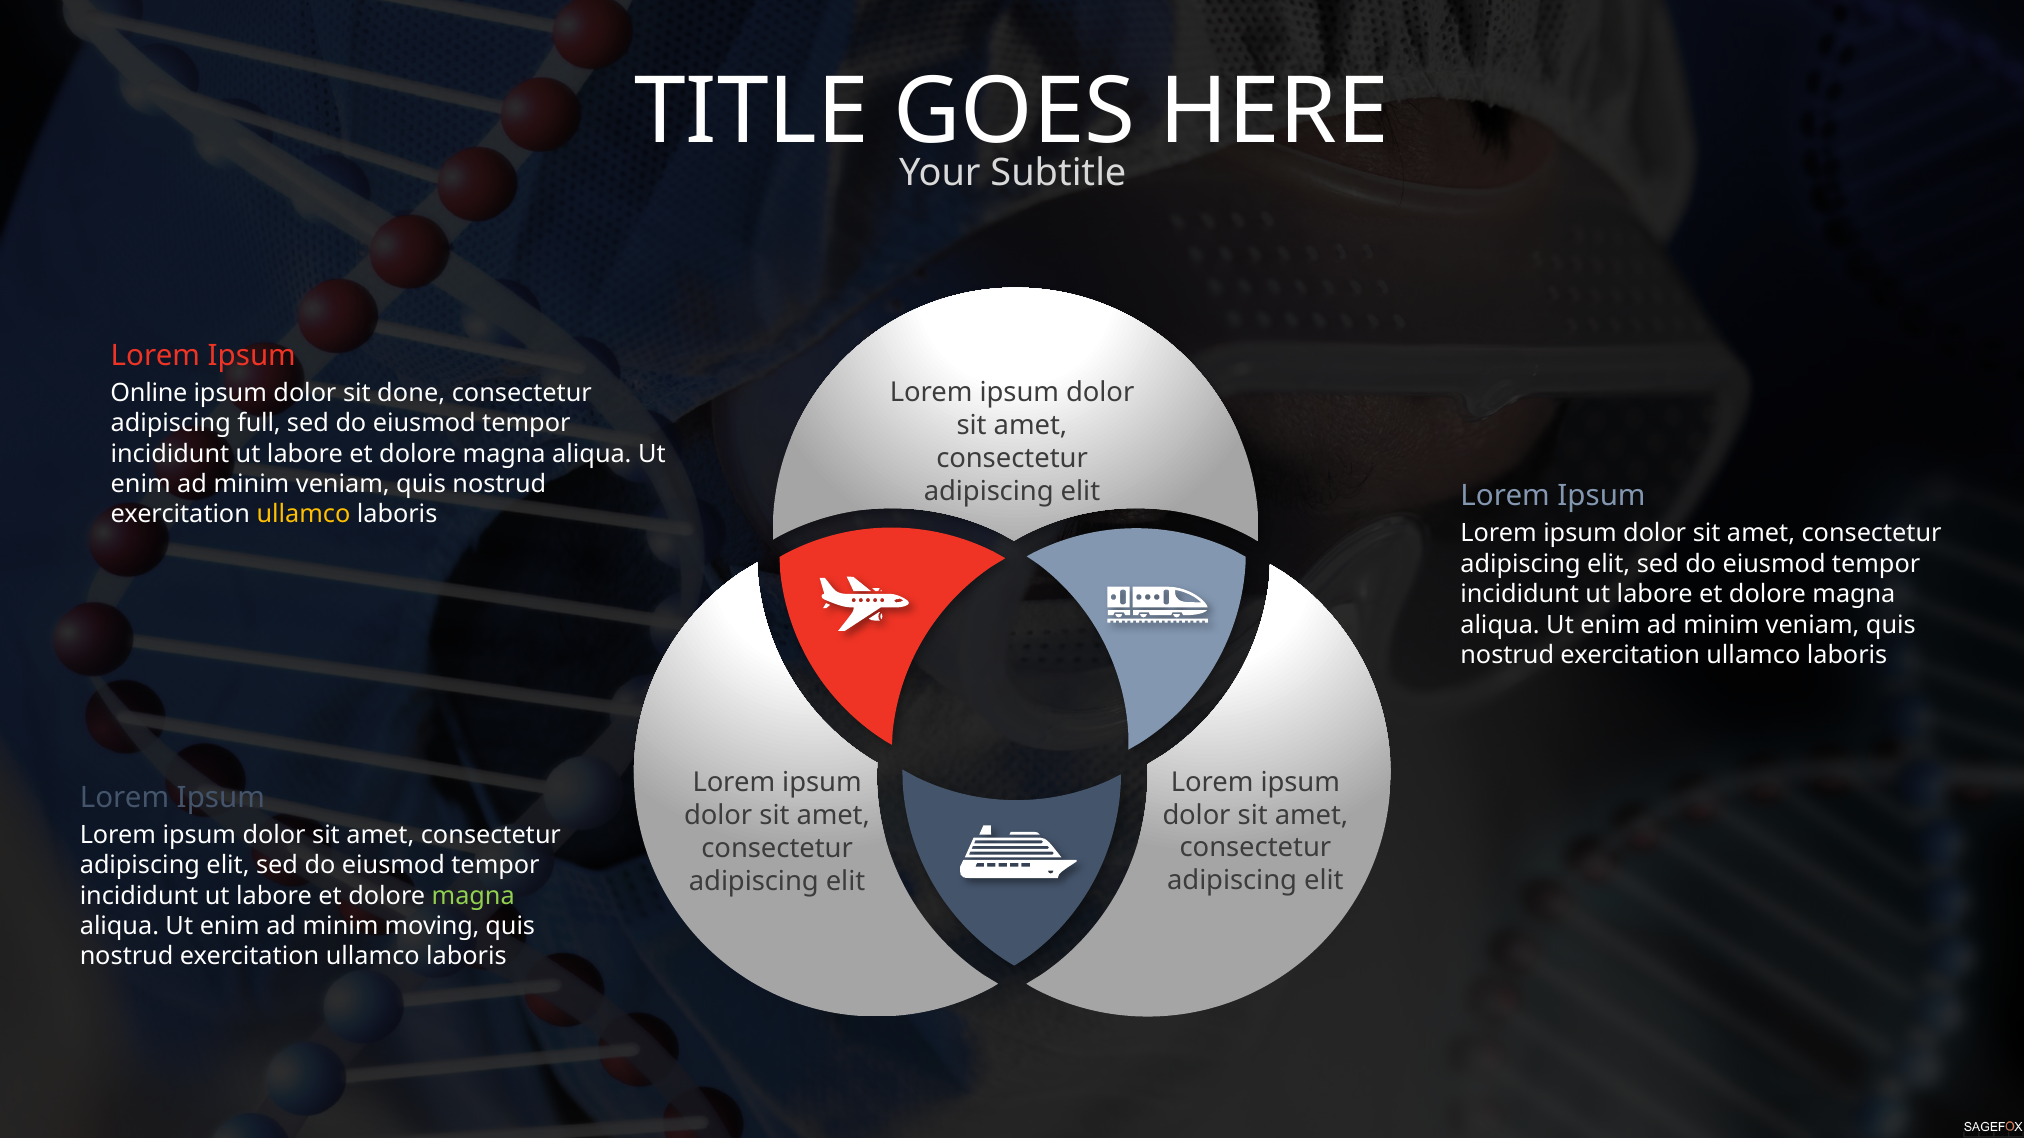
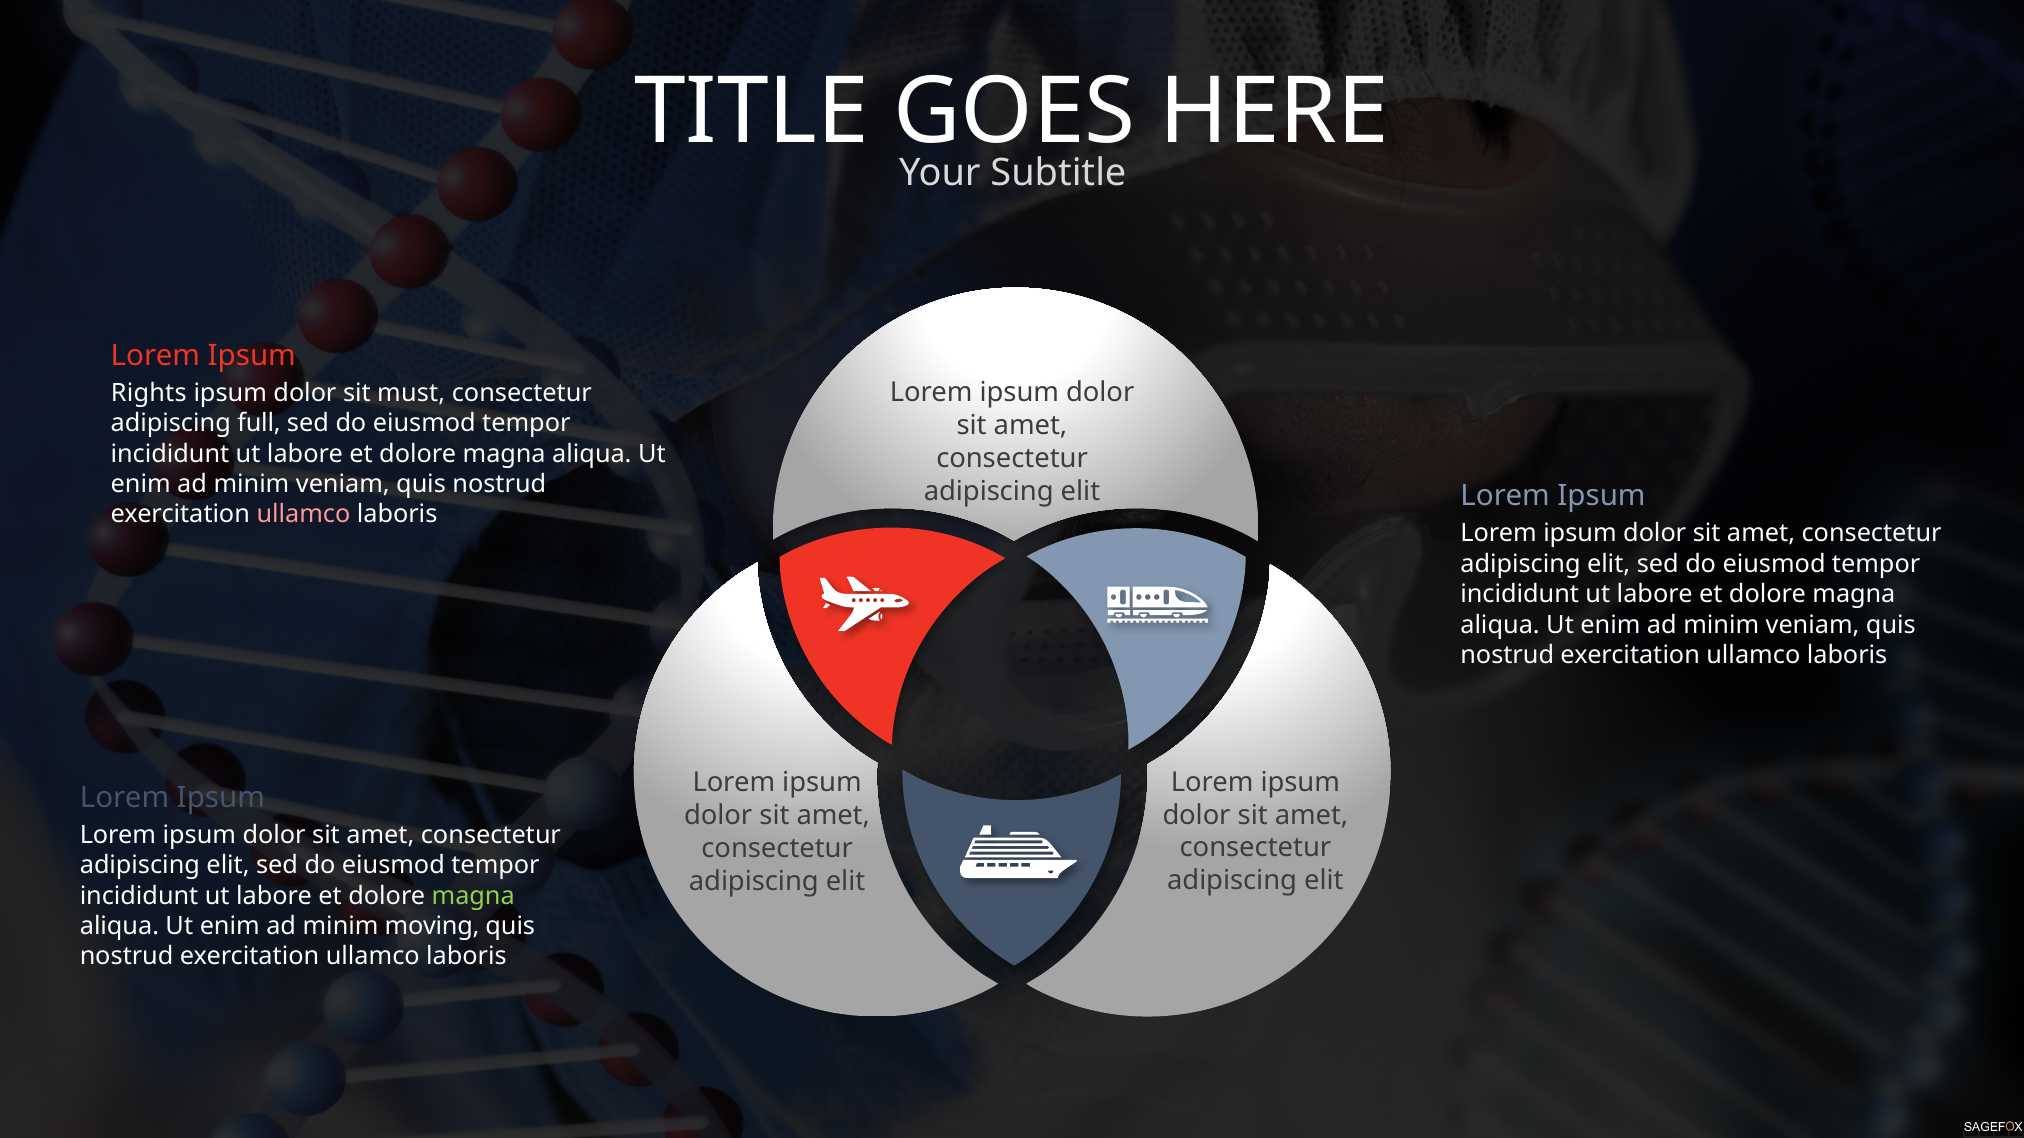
Online: Online -> Rights (149, 393)
done: done -> must (411, 393)
ullamco colour: yellow -> pink (303, 515)
